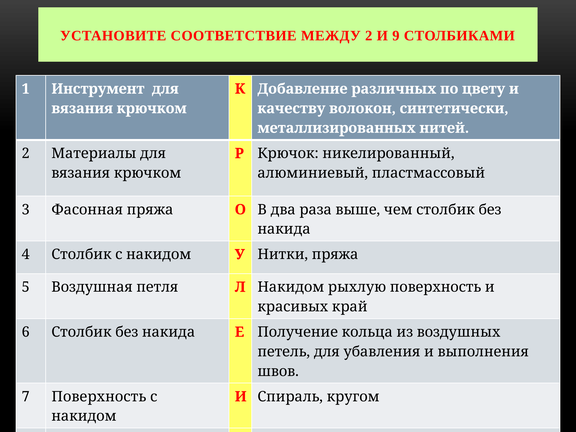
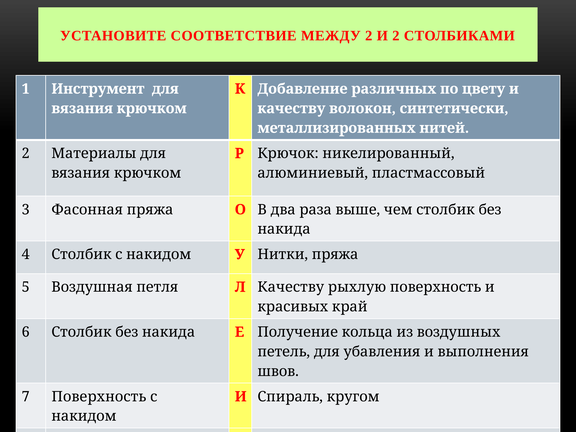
И 9: 9 -> 2 (396, 36)
Л Накидом: Накидом -> Качеству (291, 287)
